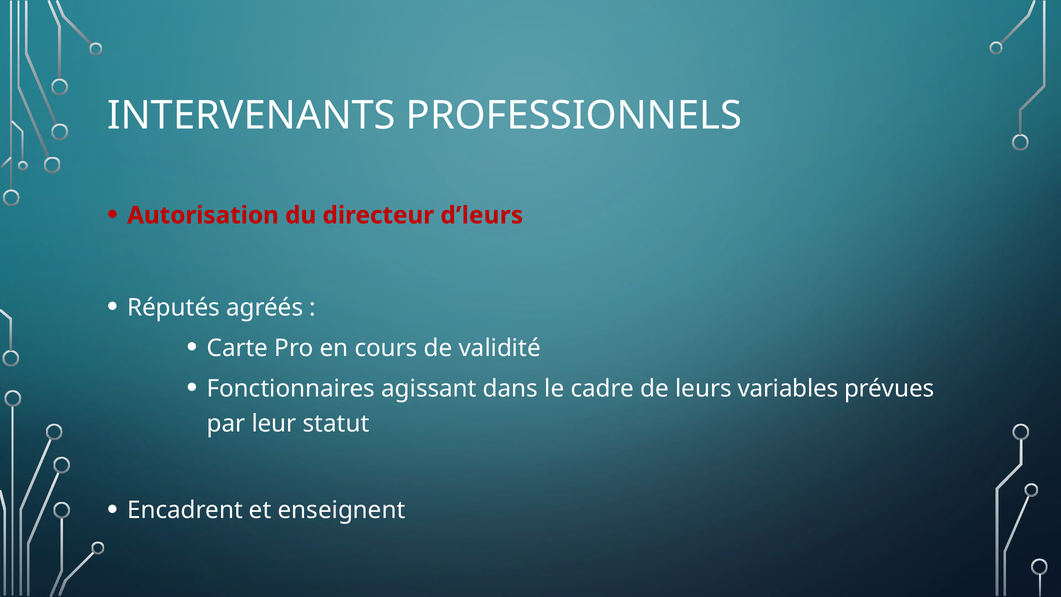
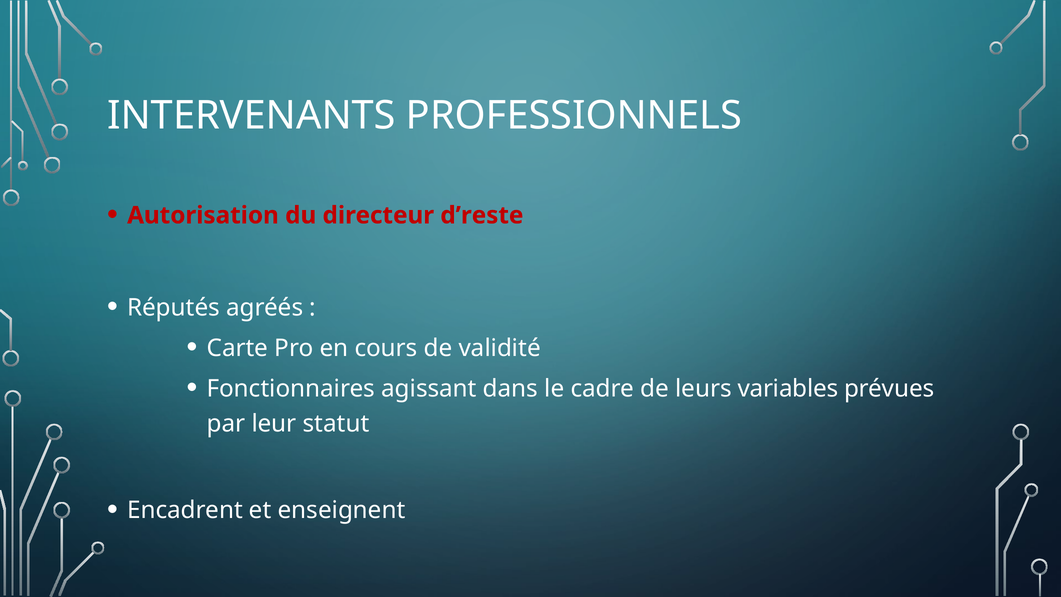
d’leurs: d’leurs -> d’reste (482, 215)
